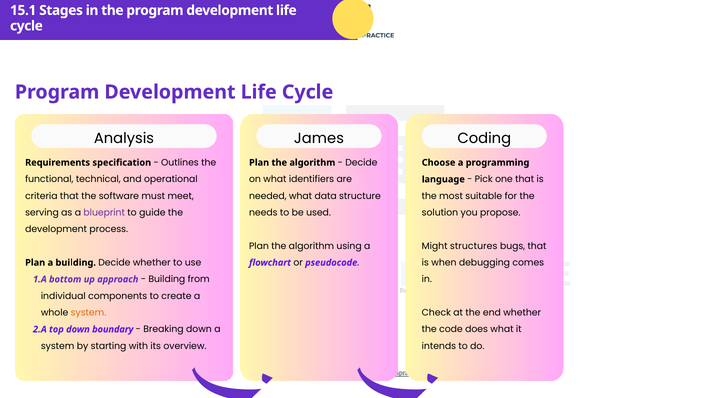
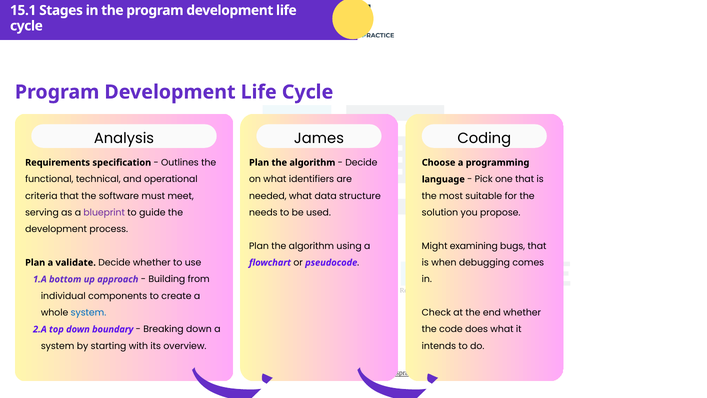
structures: structures -> examining (474, 246)
a building: building -> validate (76, 262)
system colour: orange -> blue (88, 312)
